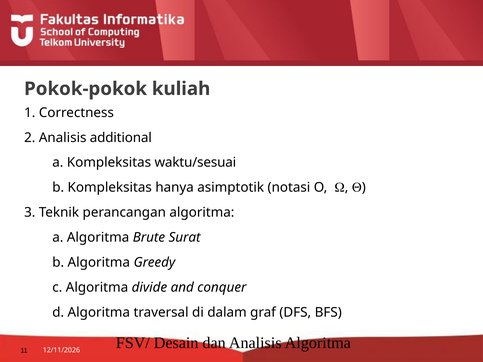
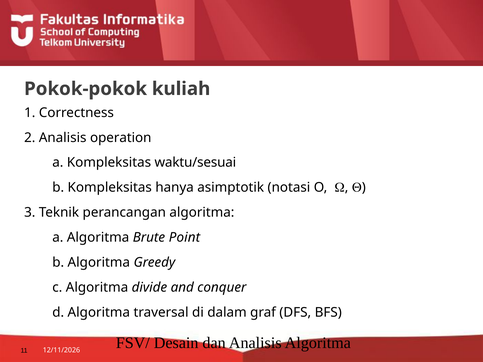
additional: additional -> operation (121, 138)
Surat: Surat -> Point (184, 238)
